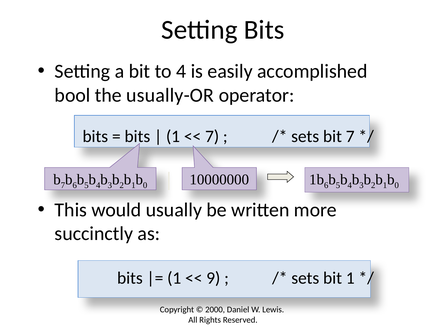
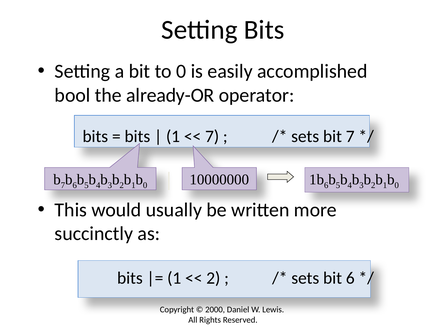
to 4: 4 -> 0 (181, 71)
usually-OR: usually-OR -> already-OR (170, 95)
9: 9 -> 2 (213, 278)
bit 1: 1 -> 6 (350, 278)
